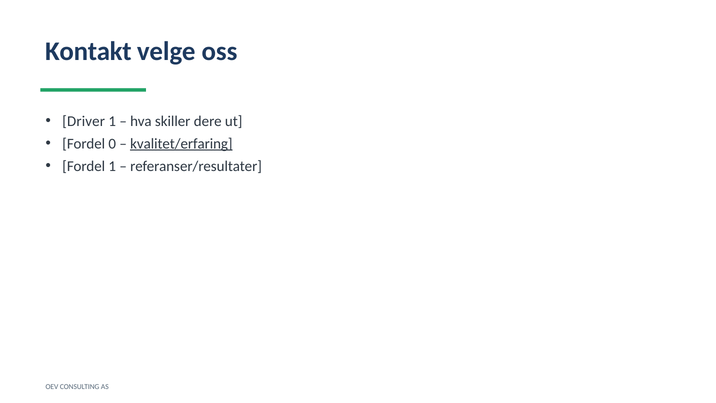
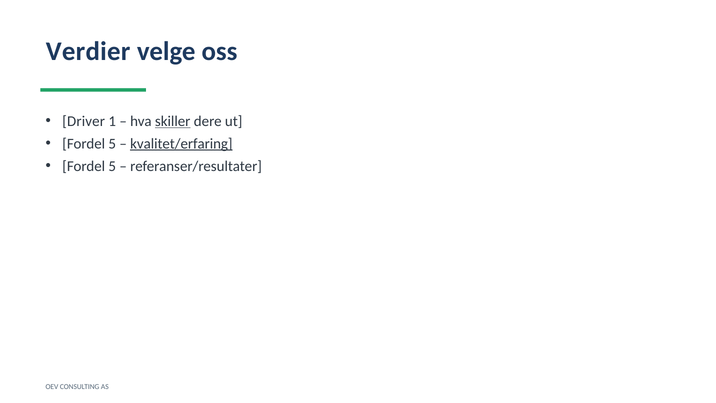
Kontakt: Kontakt -> Verdier (88, 51)
skiller underline: none -> present (173, 121)
0: 0 -> 5 (112, 144)
1: 1 -> 5 (112, 166)
